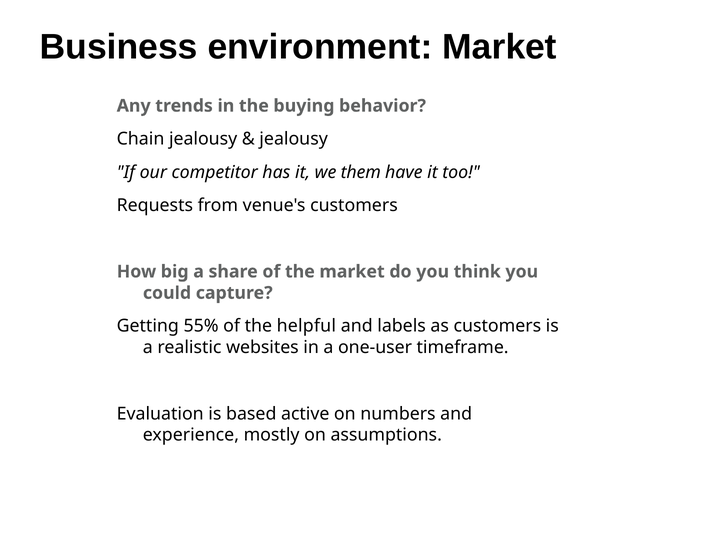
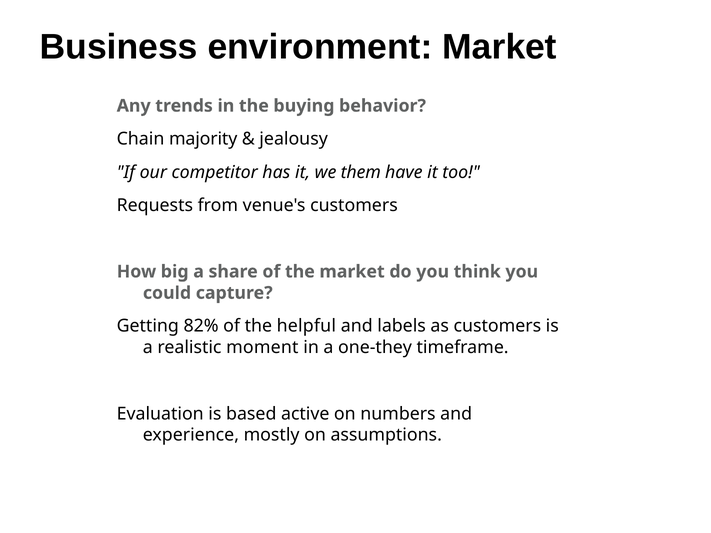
Chain jealousy: jealousy -> majority (203, 139)
55%: 55% -> 82% (201, 326)
websites: websites -> moment (262, 348)
one-user: one-user -> one-they (375, 348)
